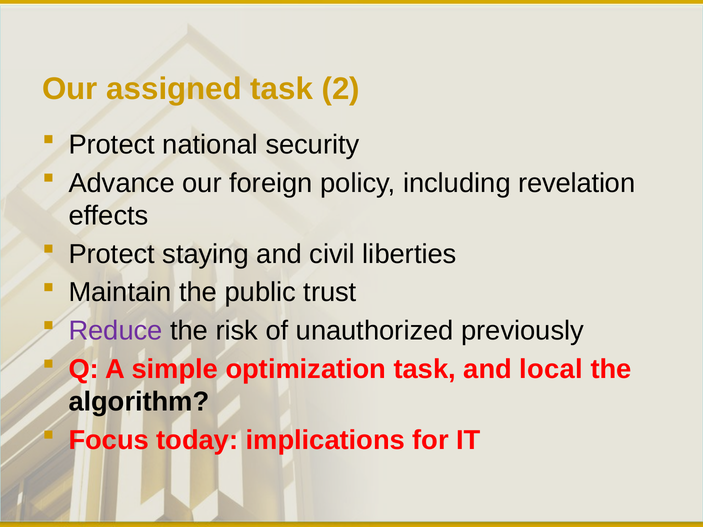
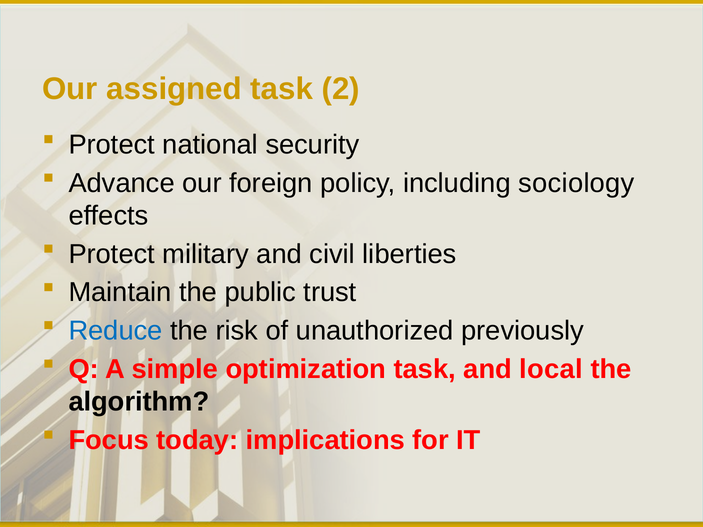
revelation: revelation -> sociology (576, 183)
staying: staying -> military (206, 254)
Reduce colour: purple -> blue (116, 331)
